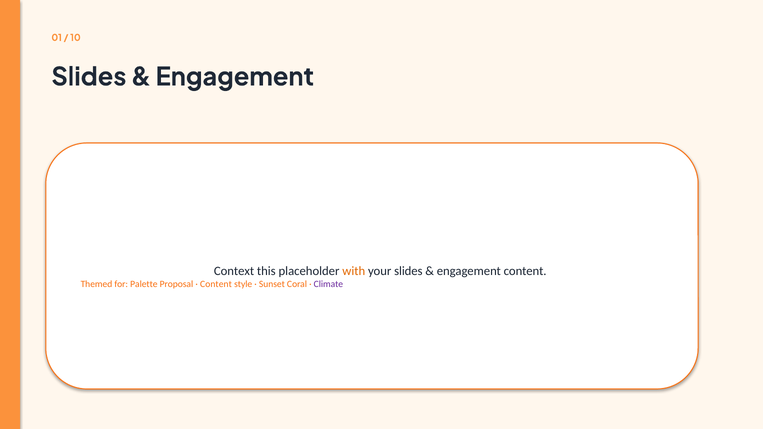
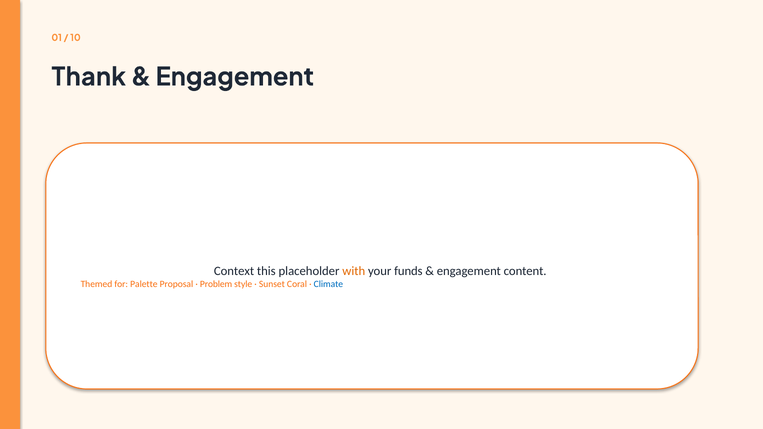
Slides: Slides -> Thank (89, 77)
your slides: slides -> funds (408, 271)
Content: Content -> Problem (216, 284)
Climate colour: purple -> blue (328, 284)
